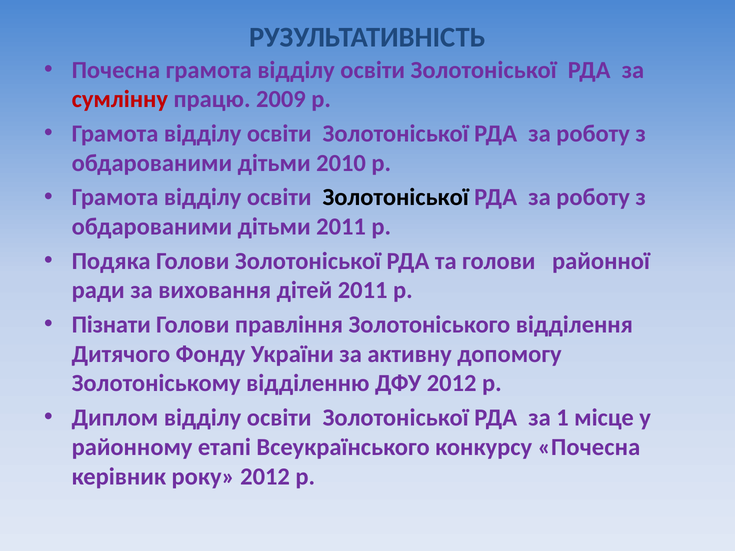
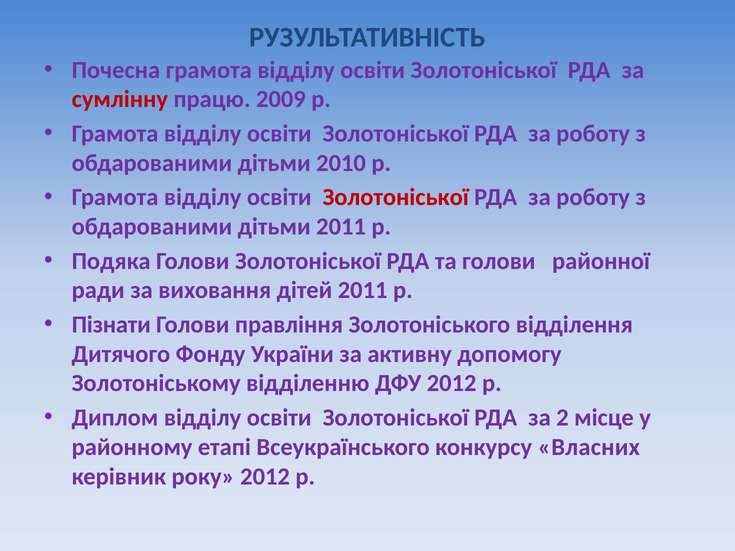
Золотоніської colour: black -> red (396, 197)
1: 1 -> 2 (562, 418)
конкурсу Почесна: Почесна -> Власних (589, 447)
